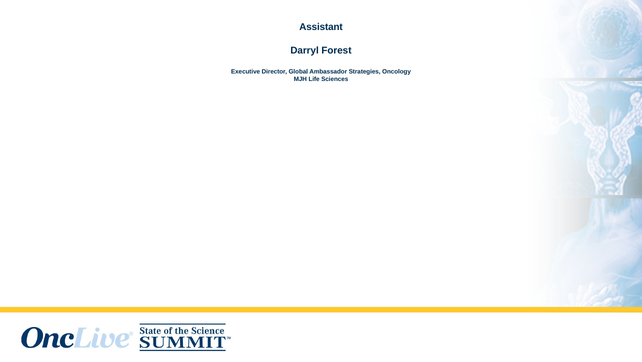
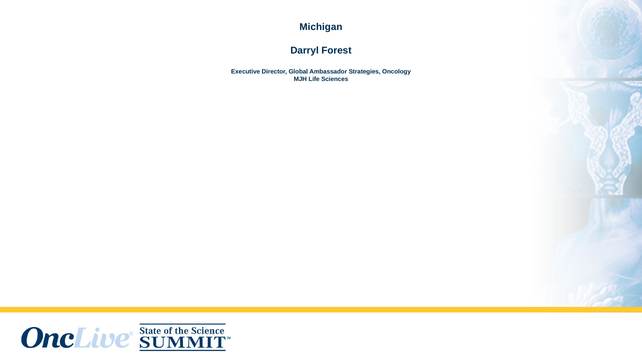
Assistant: Assistant -> Michigan (321, 27)
